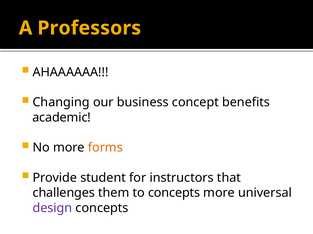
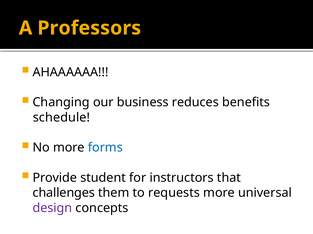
concept: concept -> reduces (195, 103)
academic: academic -> schedule (61, 118)
forms colour: orange -> blue (105, 148)
to concepts: concepts -> requests (174, 193)
